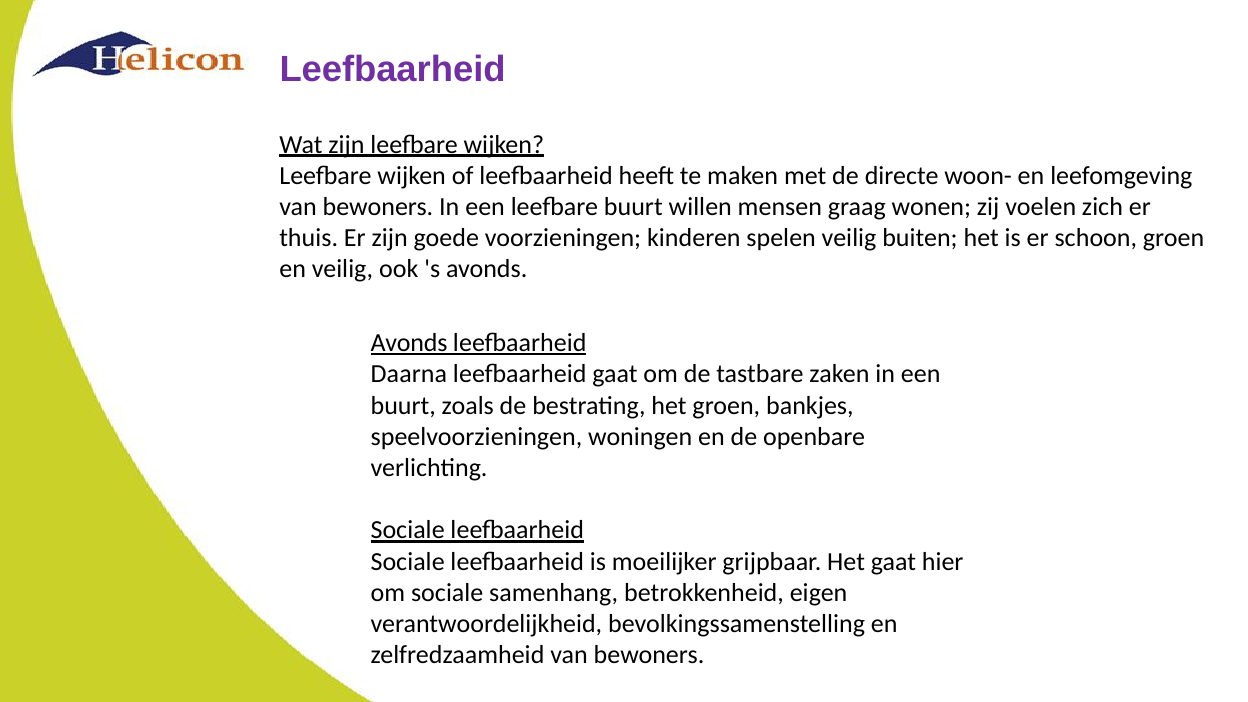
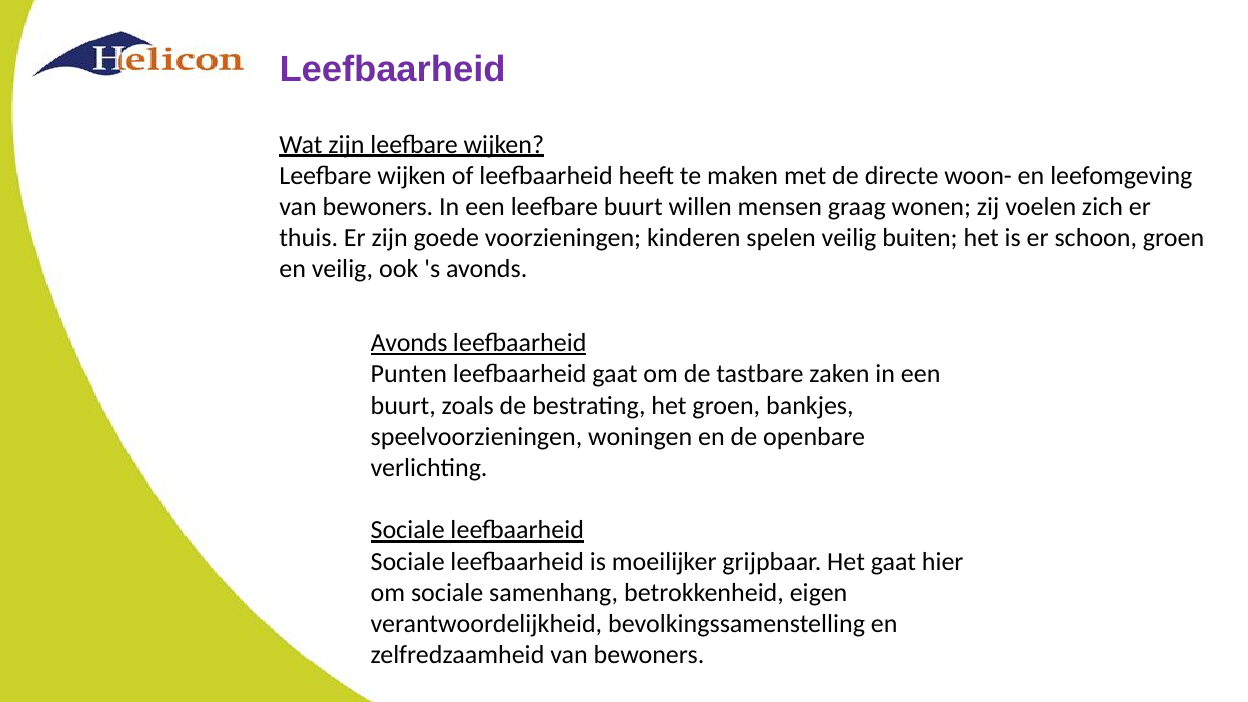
Daarna: Daarna -> Punten (409, 374)
